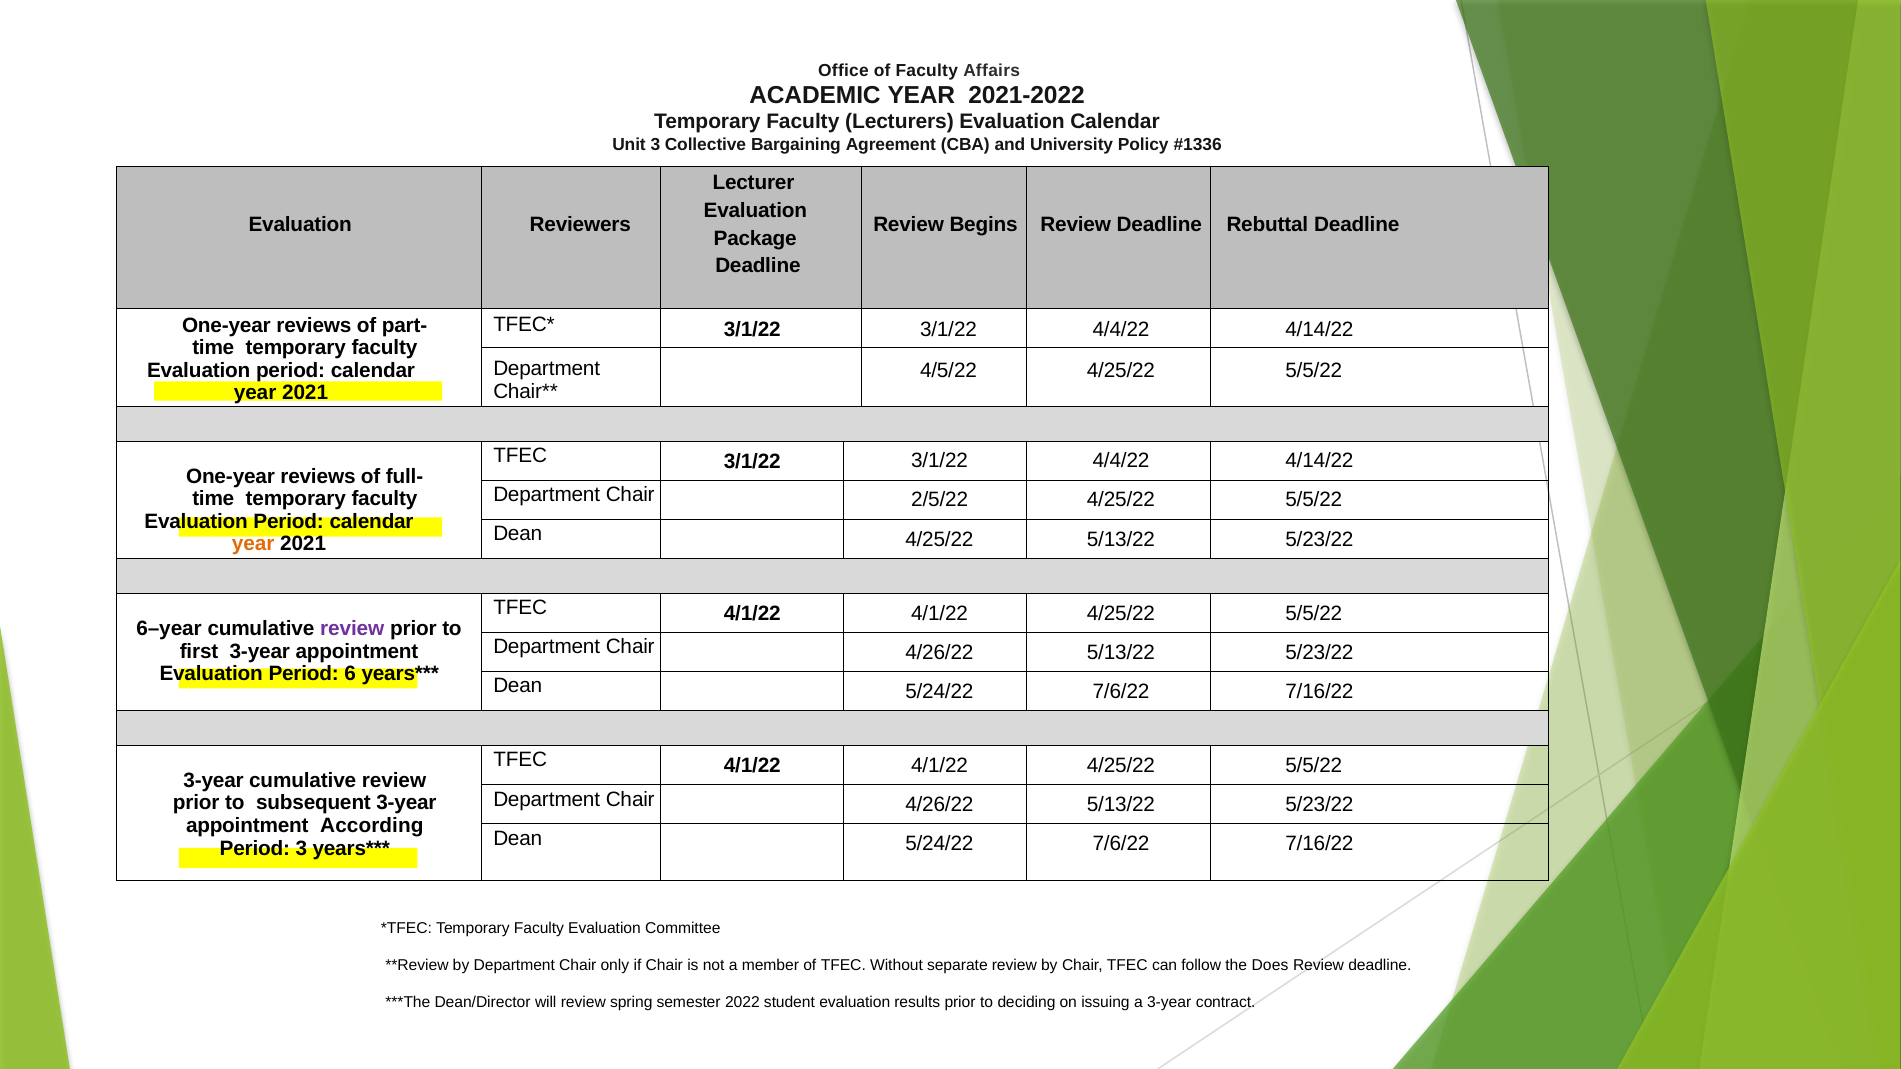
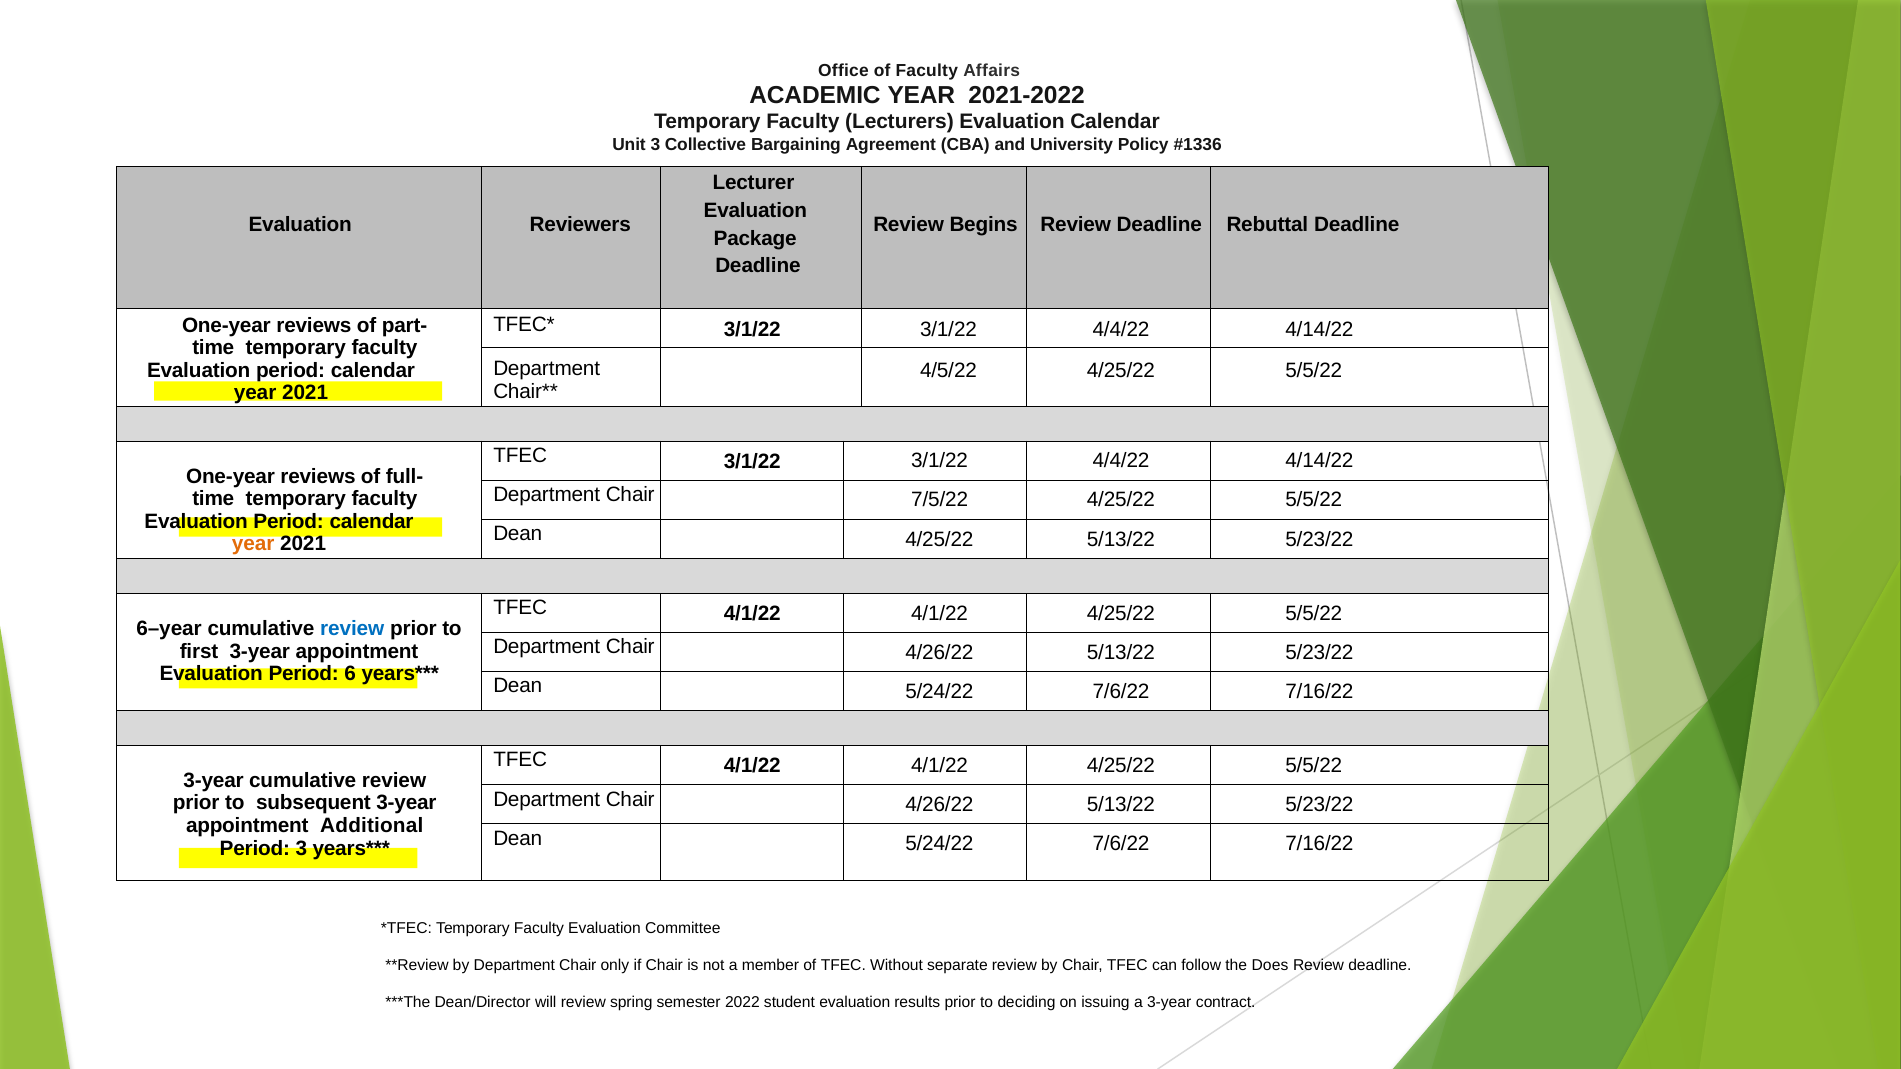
2/5/22: 2/5/22 -> 7/5/22 (940, 500)
review colour: purple -> blue (352, 629)
According: According -> Additional (372, 826)
